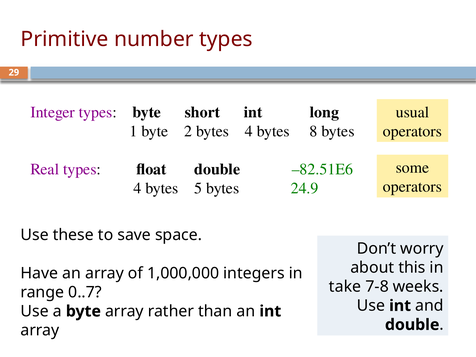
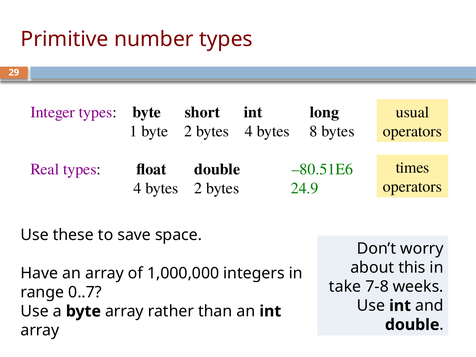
some: some -> times (413, 168)
–82.51E6: –82.51E6 -> –80.51E6 (322, 169)
bytes 5: 5 -> 2 (198, 188)
